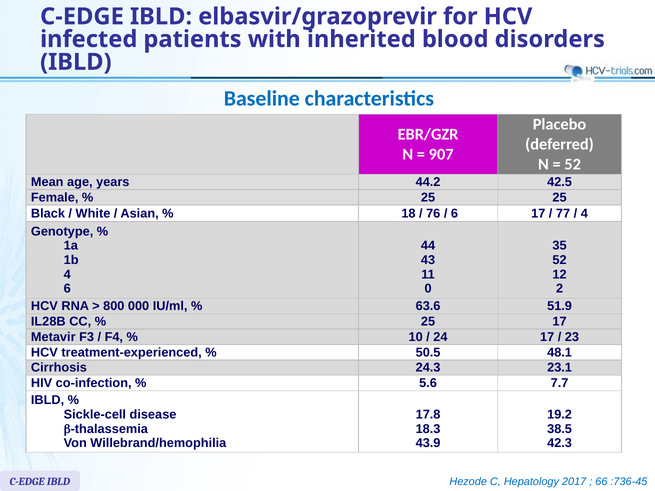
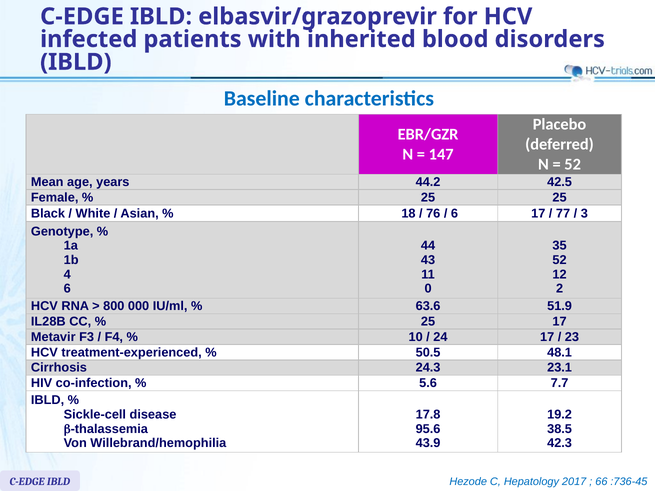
907: 907 -> 147 (441, 154)
4: 4 -> 3 (584, 213)
18.3: 18.3 -> 95.6 (428, 429)
